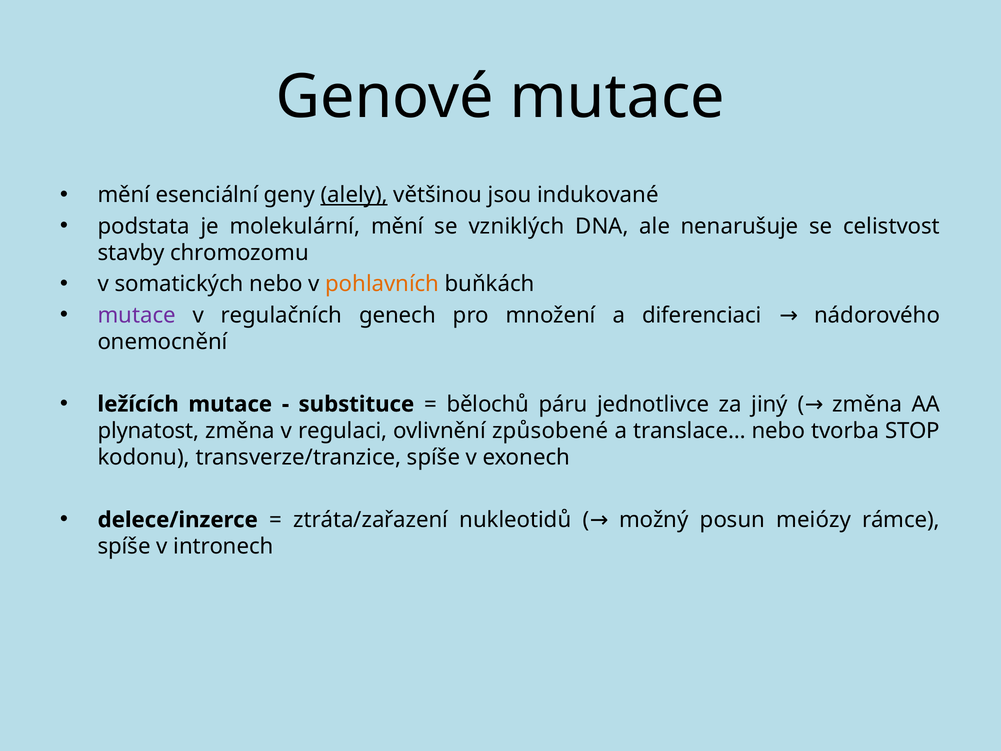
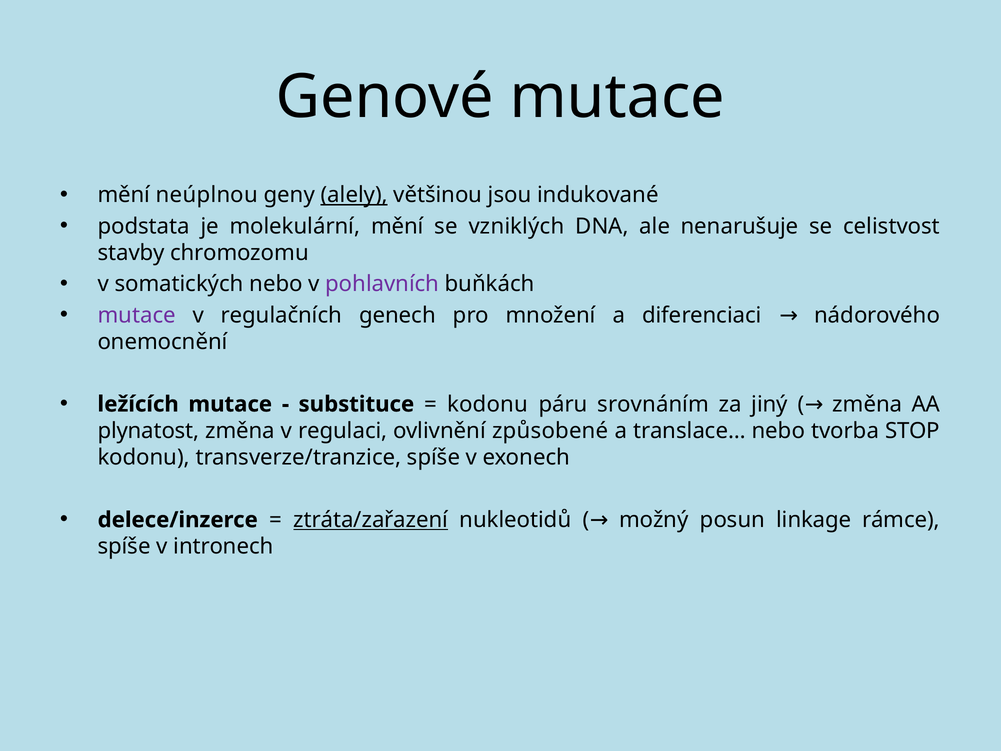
esenciální: esenciální -> neúplnou (207, 195)
pohlavních colour: orange -> purple (382, 284)
bělochů: bělochů -> kodonu (488, 404)
jednotlivce: jednotlivce -> srovnáním (653, 404)
ztráta/zařazení underline: none -> present (371, 520)
meiózy: meiózy -> linkage (814, 520)
